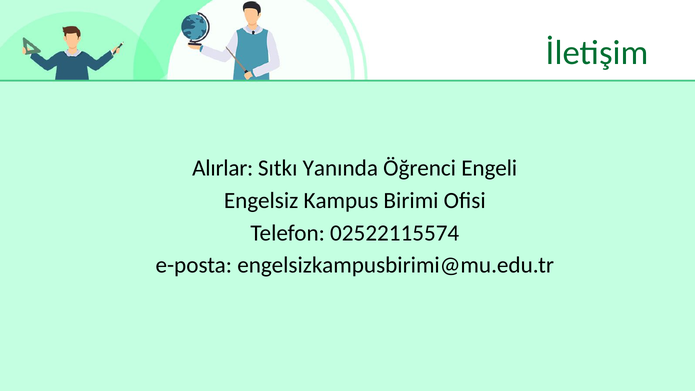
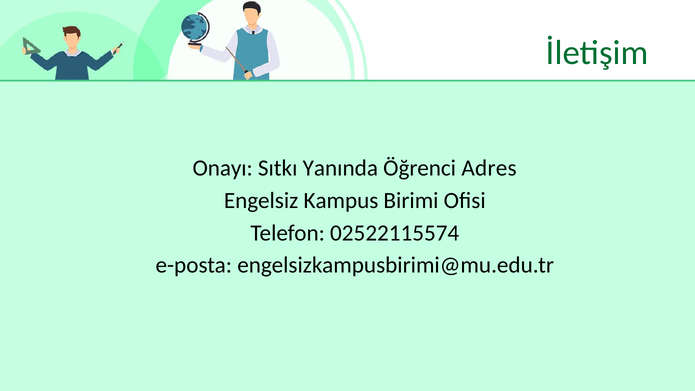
Alırlar: Alırlar -> Onayı (223, 168)
Engeli: Engeli -> Adres (489, 168)
